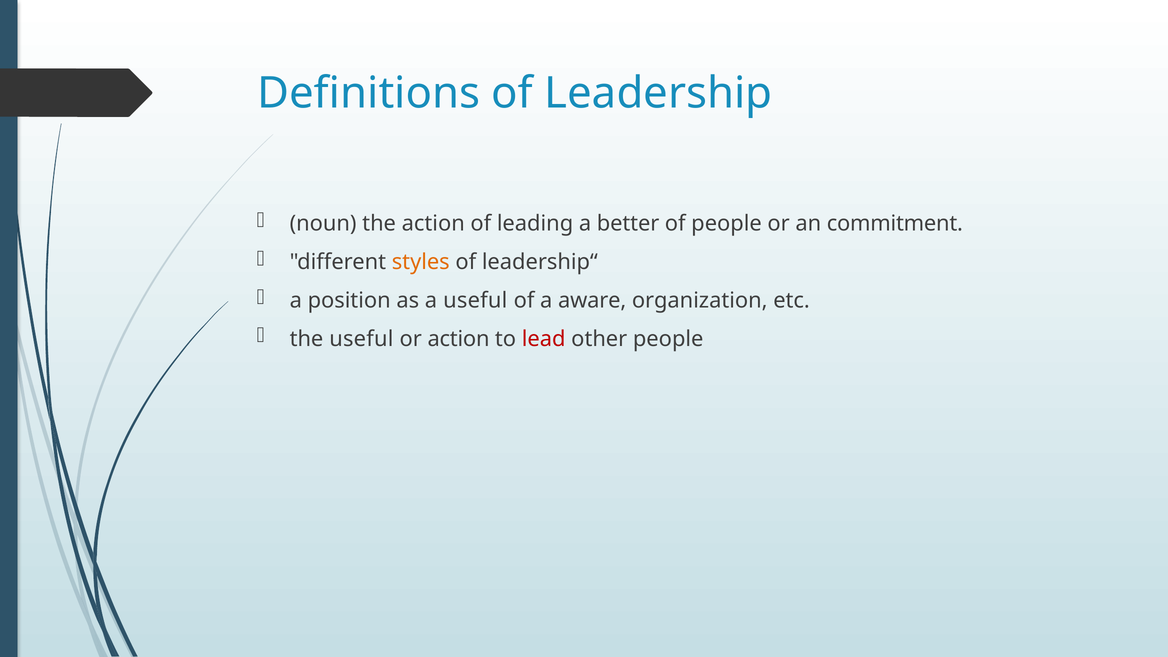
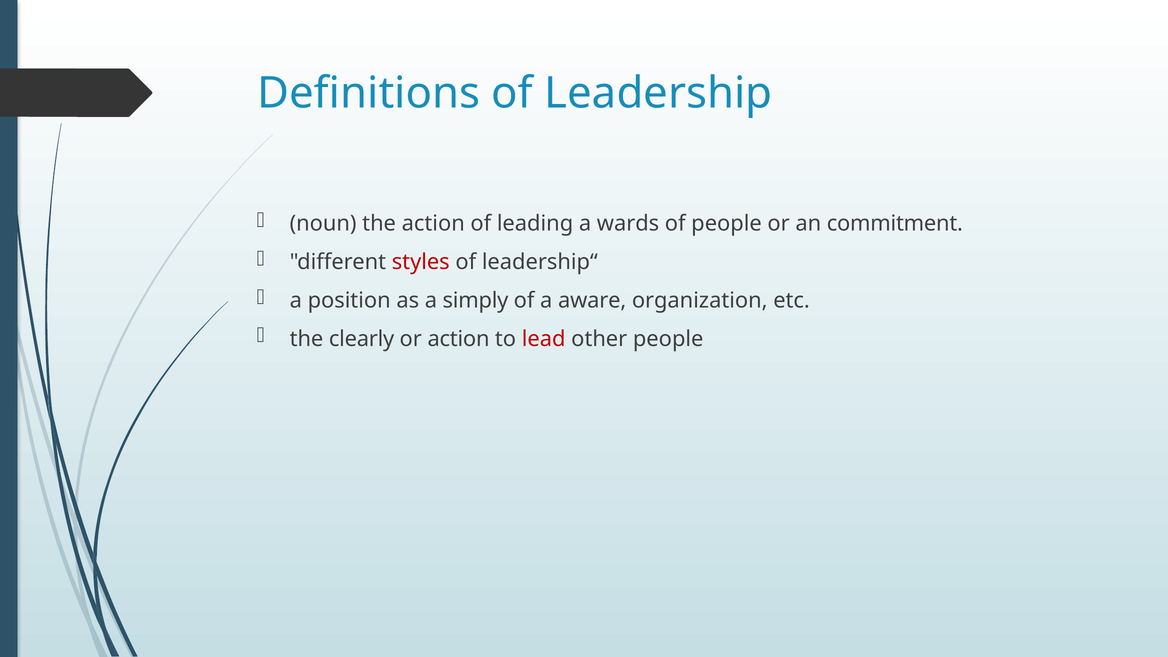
better: better -> wards (628, 223)
styles colour: orange -> red (421, 262)
a useful: useful -> simply (476, 300)
the useful: useful -> clearly (362, 339)
